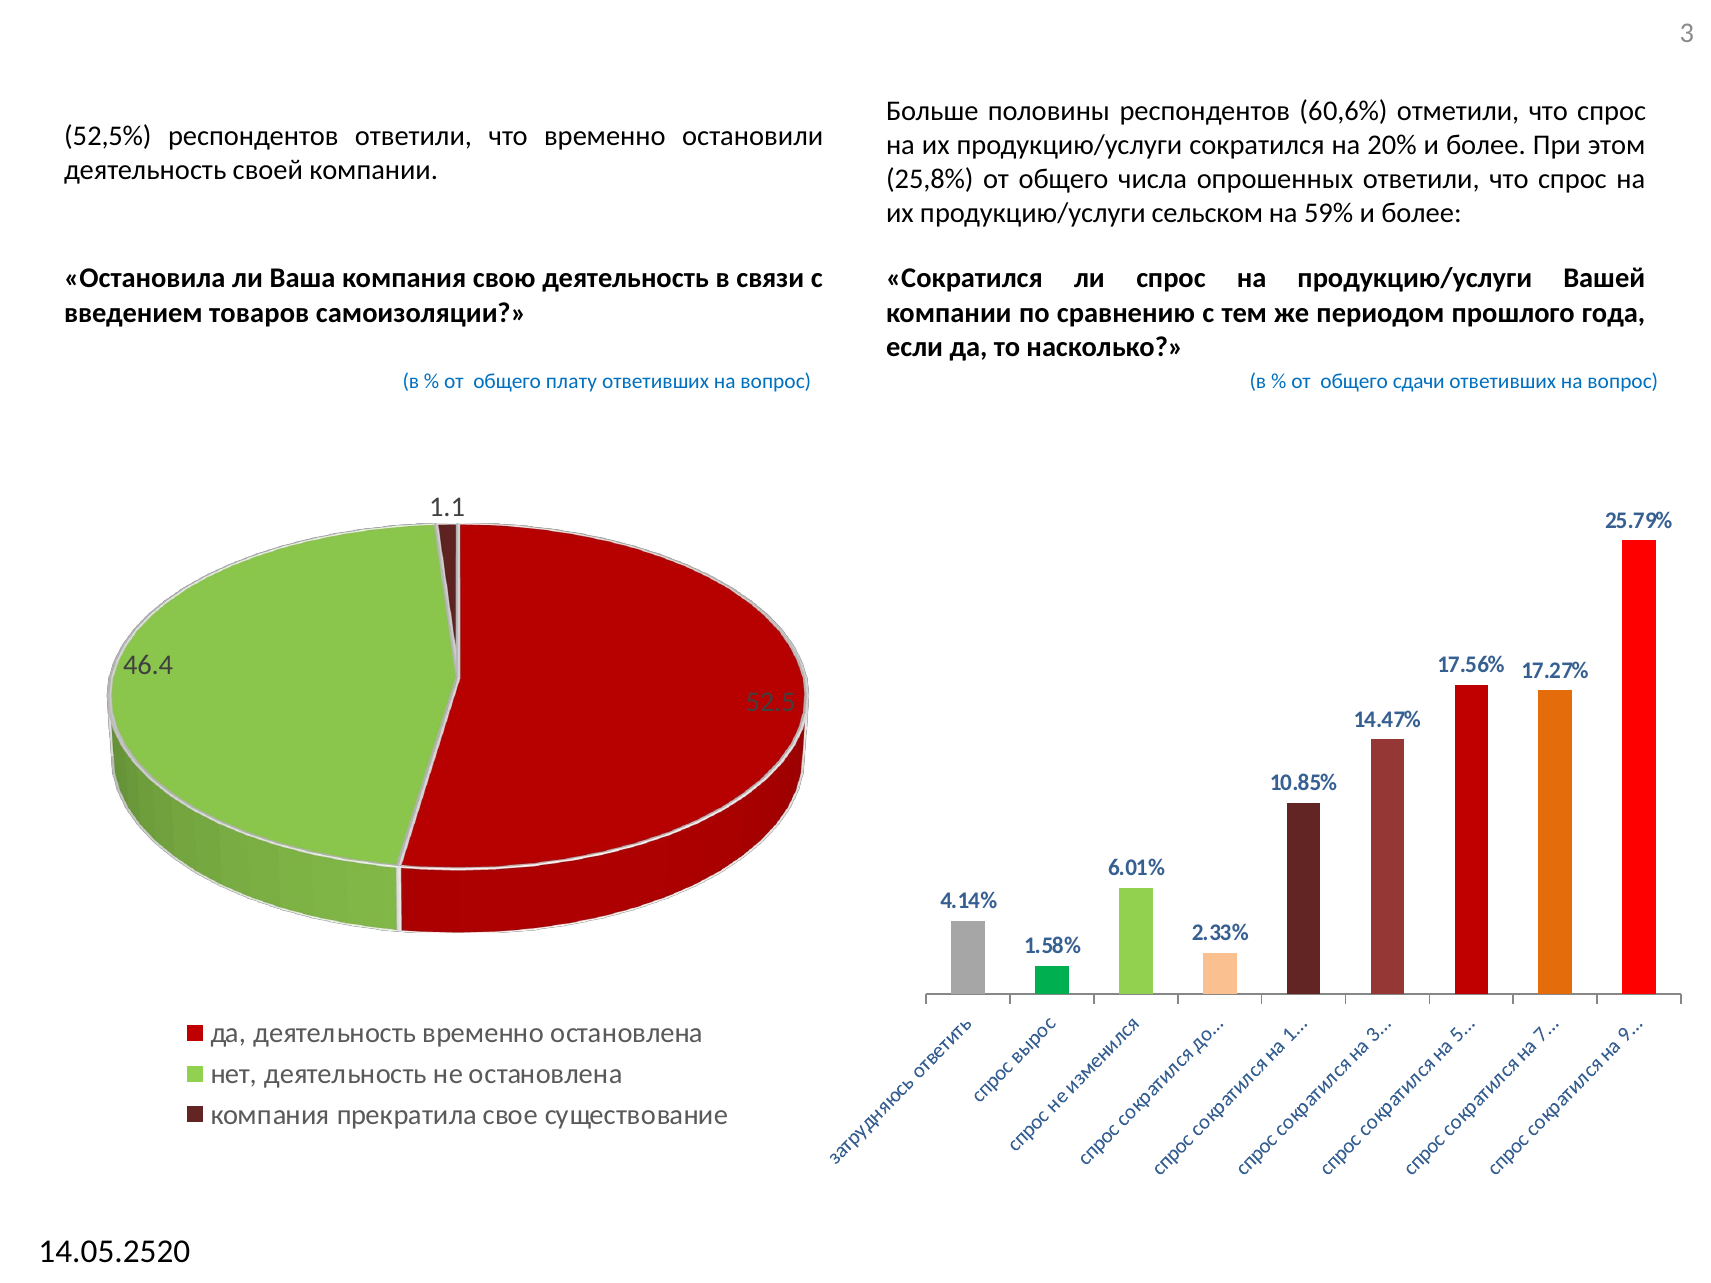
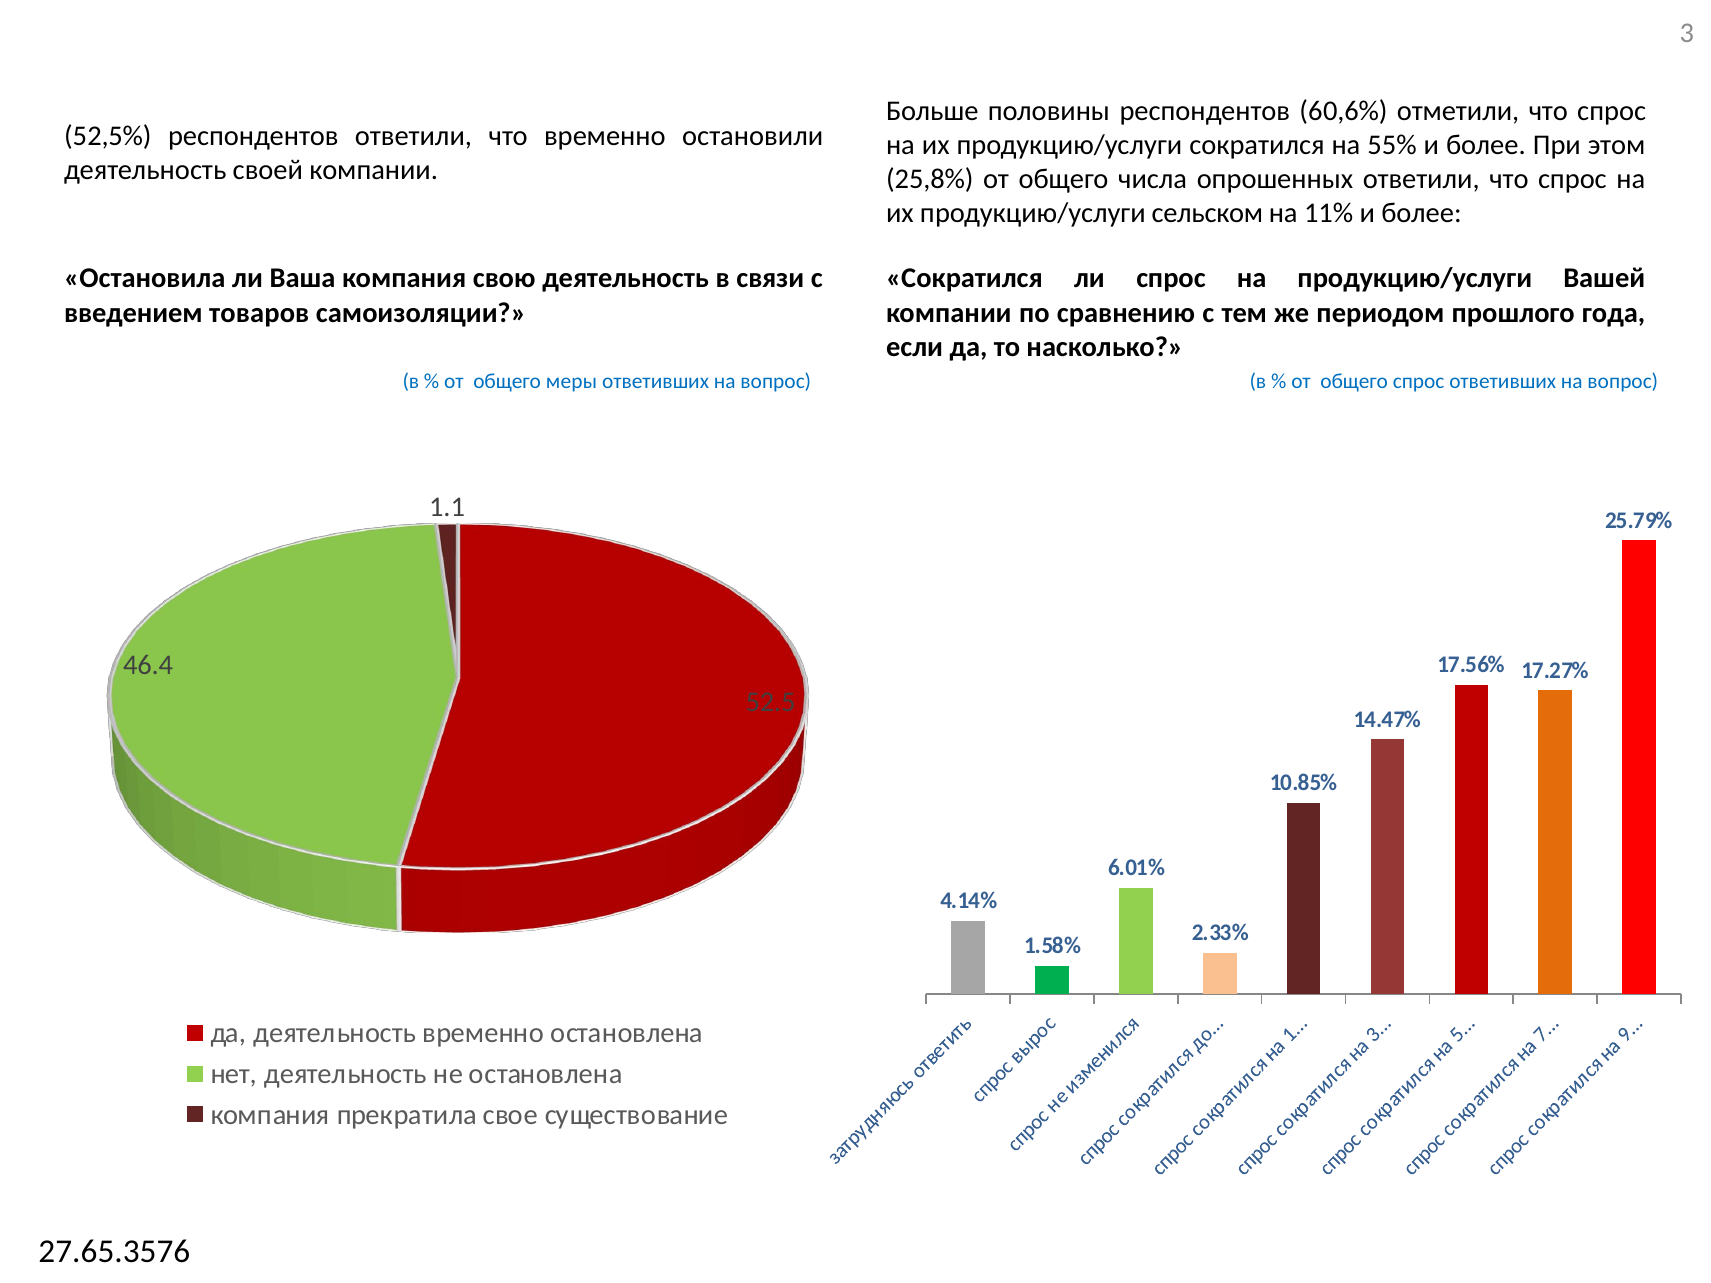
20%: 20% -> 55% (1392, 145)
59%: 59% -> 11% (1329, 214)
плату: плату -> меры (571, 381)
общего сдачи: сдачи -> спрос (1419, 381)
14.05.2520: 14.05.2520 -> 27.65.3576 (114, 1252)
